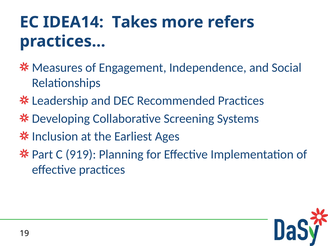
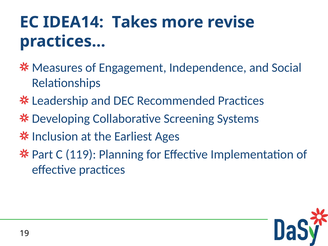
refers: refers -> revise (231, 22)
919: 919 -> 119 (81, 154)
